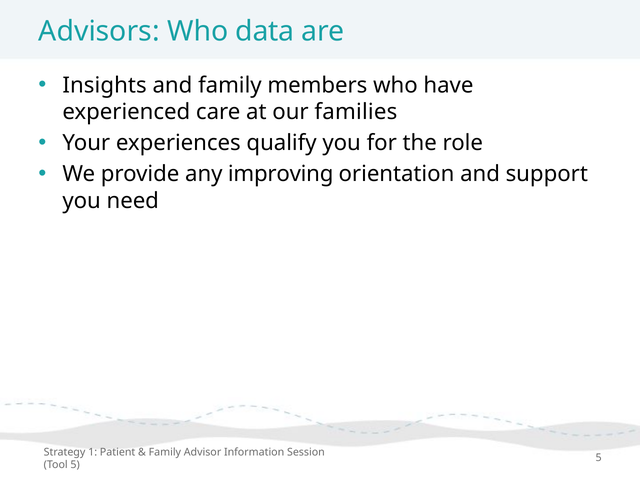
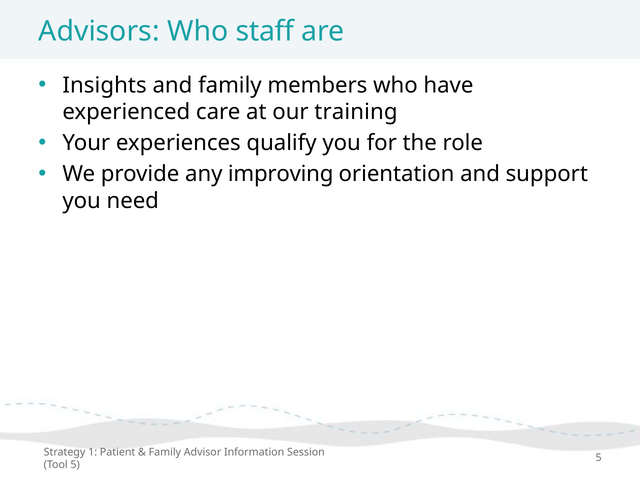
data: data -> staff (265, 31)
families: families -> training (356, 112)
